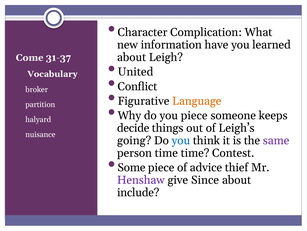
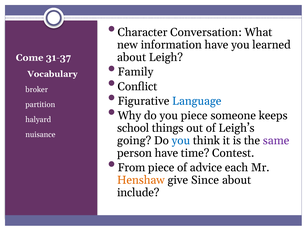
Complication: Complication -> Conversation (206, 32)
United: United -> Family (135, 72)
Language colour: orange -> blue (197, 101)
decide: decide -> school (133, 128)
person time: time -> have (166, 153)
Some: Some -> From (131, 167)
thief: thief -> each (237, 167)
Henshaw colour: purple -> orange (141, 180)
